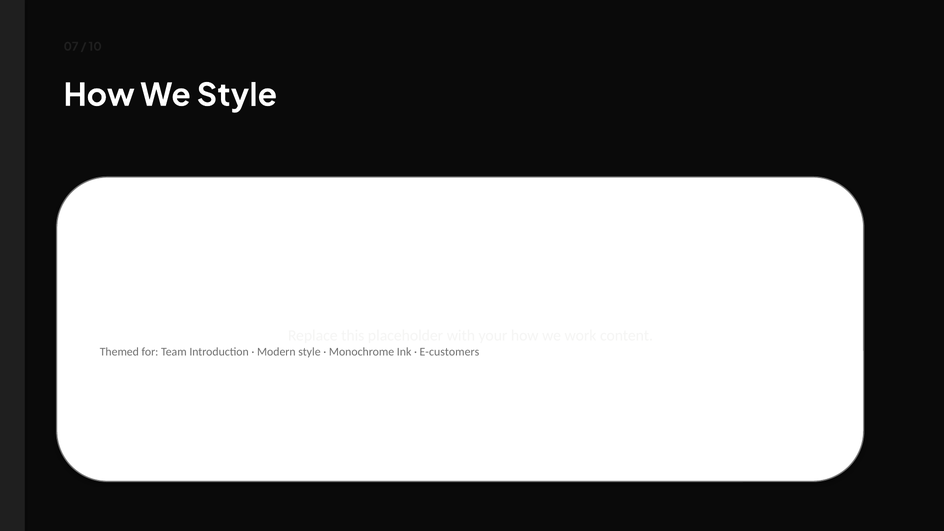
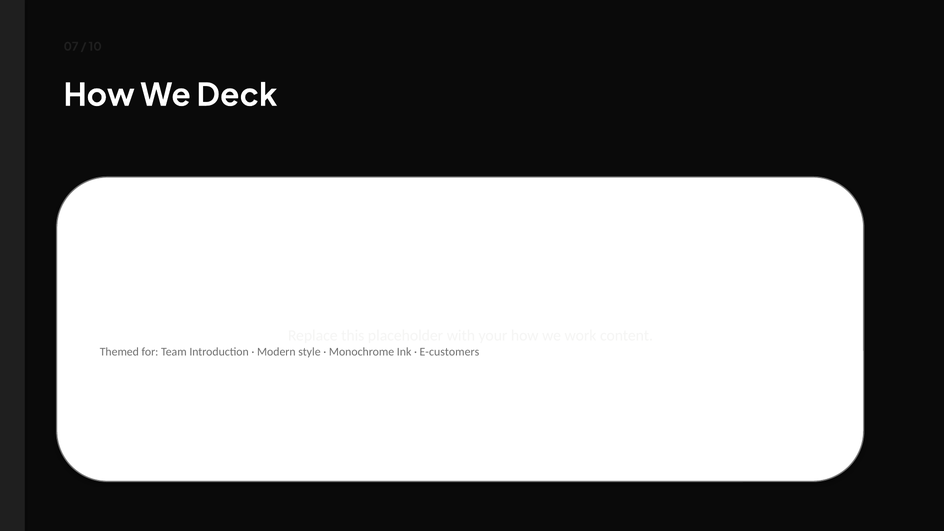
We Style: Style -> Deck (237, 95)
